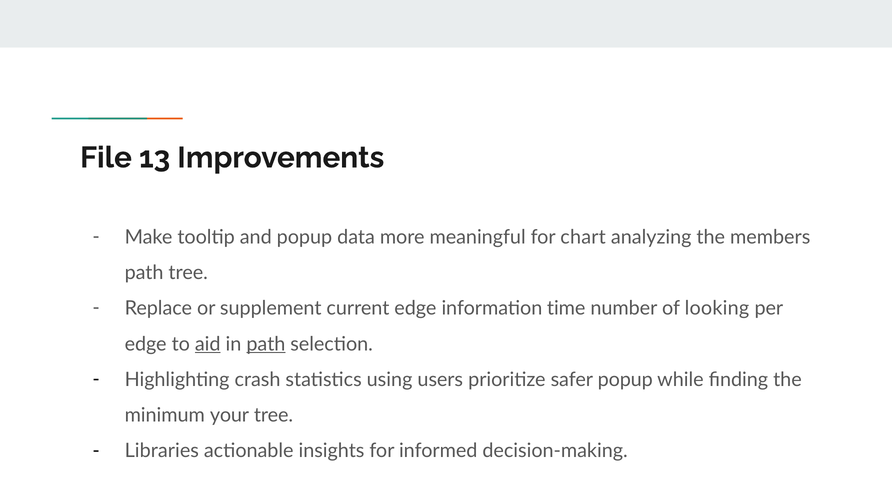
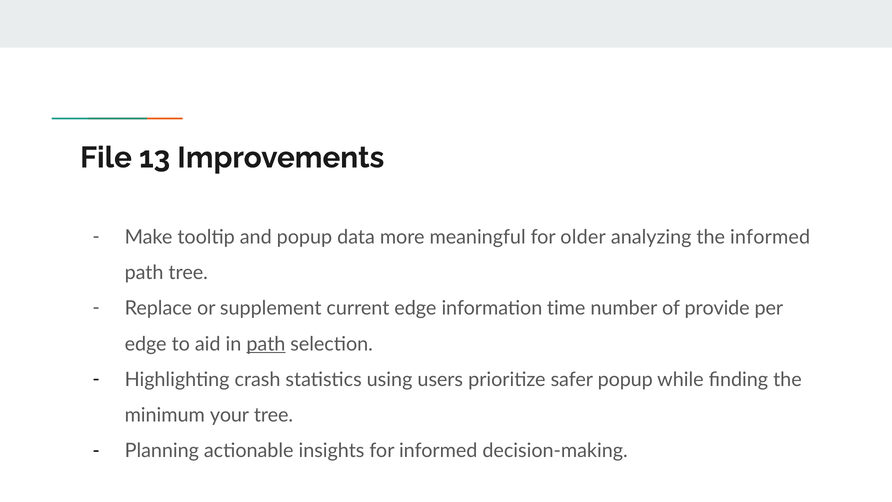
chart: chart -> older (583, 237)
the members: members -> informed (770, 237)
looking: looking -> provide (717, 308)
aid underline: present -> none (208, 344)
Libraries: Libraries -> Planning (162, 451)
